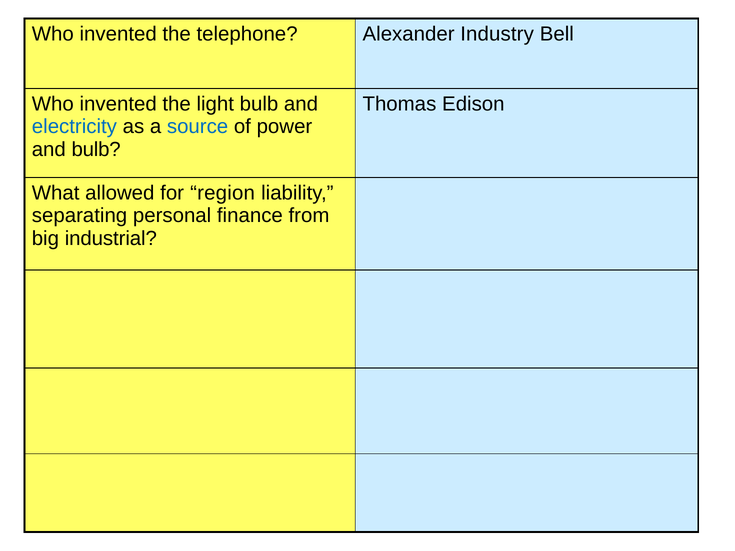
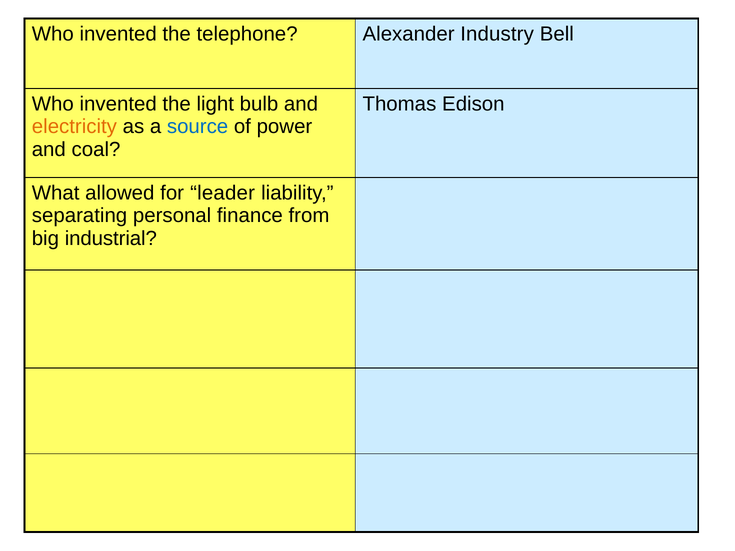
electricity colour: blue -> orange (74, 127)
and bulb: bulb -> coal (96, 150)
region: region -> leader (223, 193)
